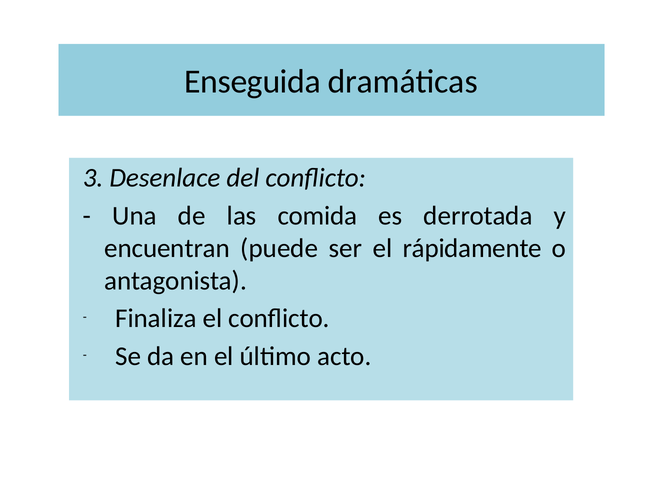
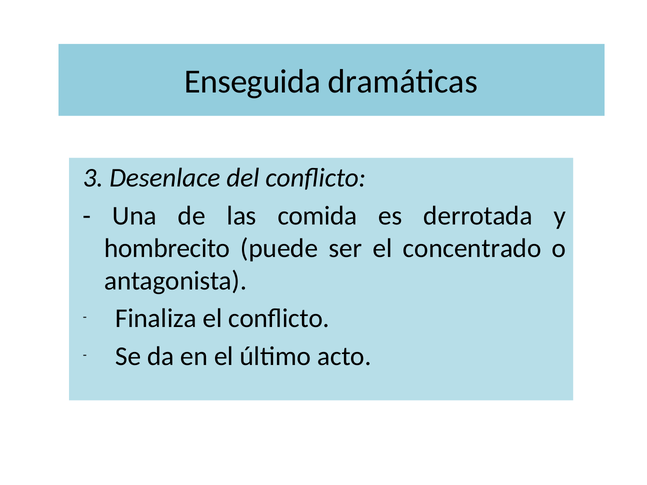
encuentran: encuentran -> hombrecito (167, 248)
rápidamente: rápidamente -> concentrado (472, 248)
